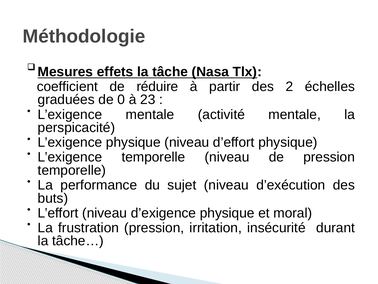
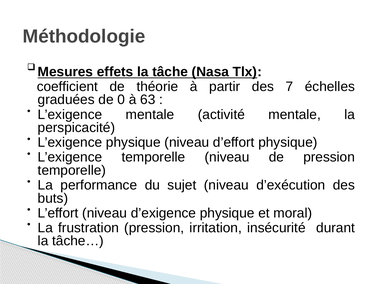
réduire: réduire -> théorie (157, 86)
2: 2 -> 7 (289, 86)
23: 23 -> 63 (148, 100)
